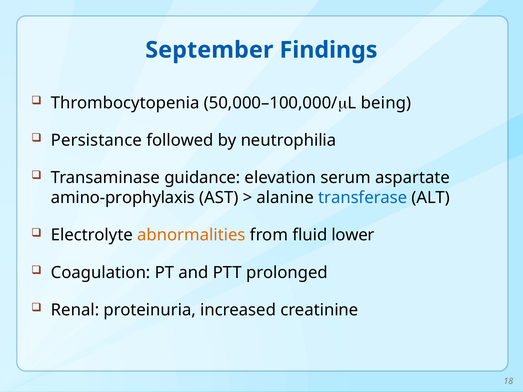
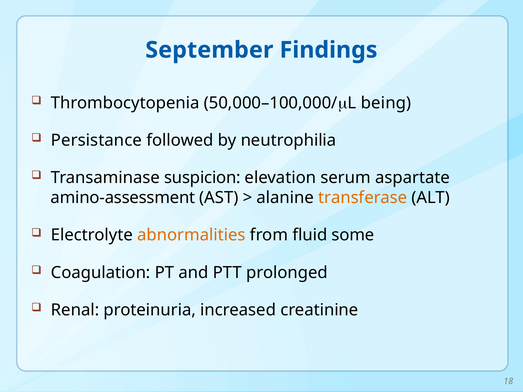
guidance: guidance -> suspicion (202, 178)
amino-prophylaxis: amino-prophylaxis -> amino-assessment (123, 198)
transferase colour: blue -> orange (363, 198)
lower: lower -> some (353, 235)
